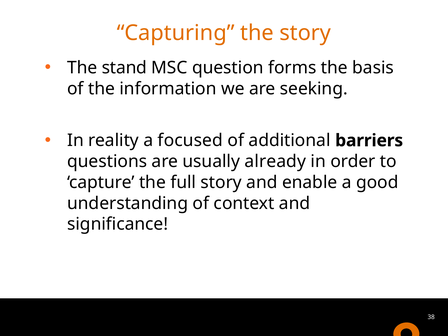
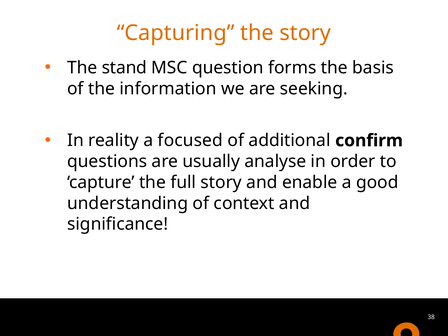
barriers: barriers -> confirm (369, 141)
already: already -> analyse (275, 161)
